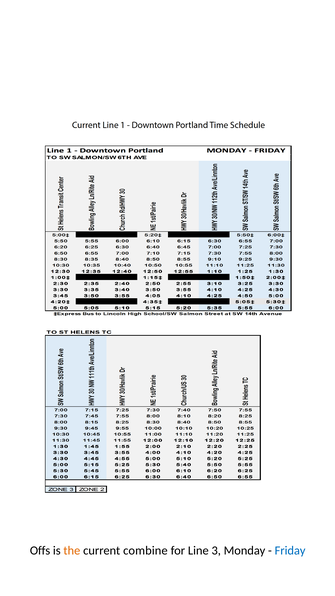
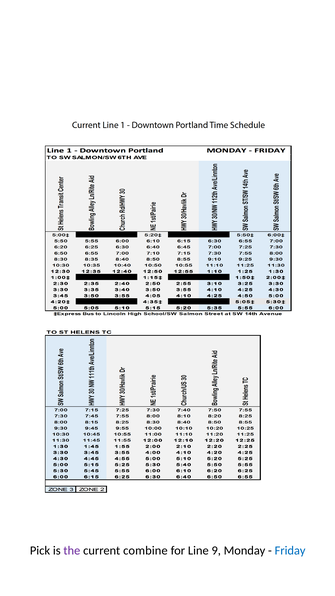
Offs: Offs -> Pick (40, 550)
the colour: orange -> purple (72, 550)
3: 3 -> 9 (216, 550)
